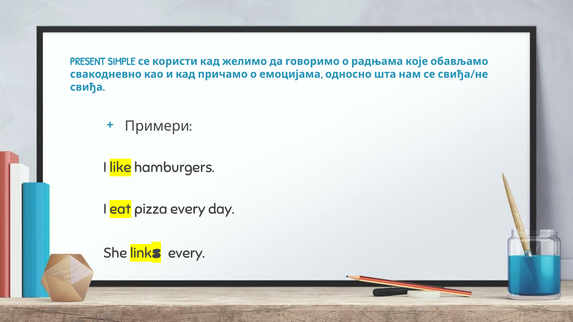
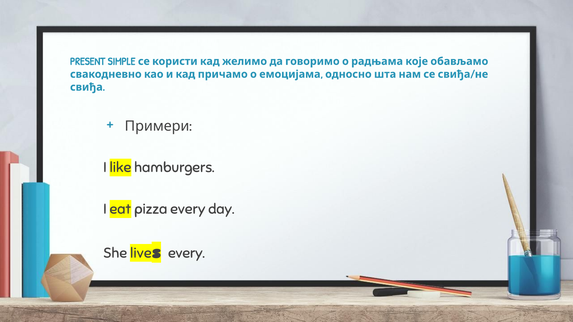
link: link -> live (141, 253)
